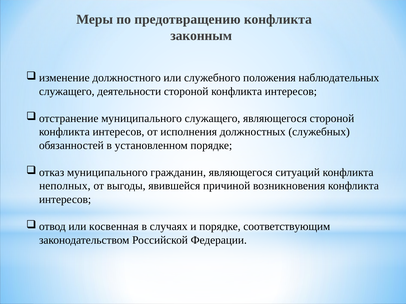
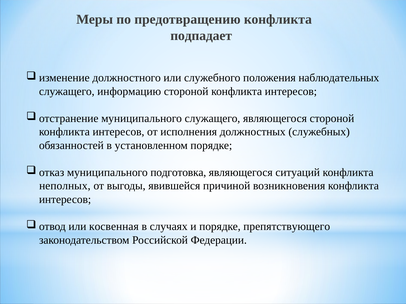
законным: законным -> подпадает (201, 36)
деятельности: деятельности -> информацию (129, 91)
гражданин: гражданин -> подготовка (178, 173)
соответствующим: соответствующим -> препятствующего (287, 227)
